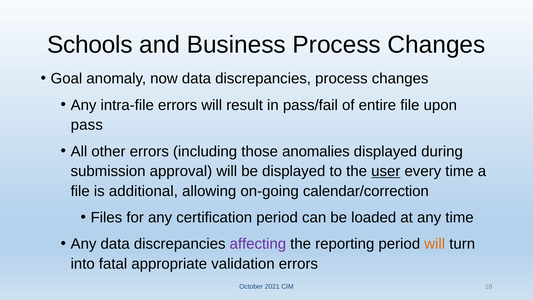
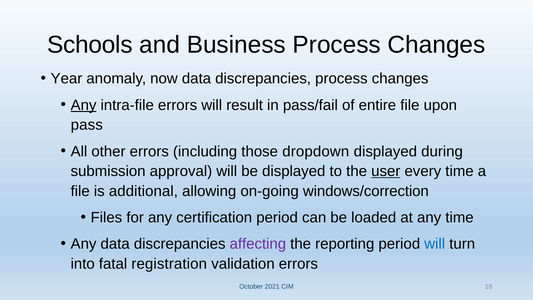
Goal: Goal -> Year (66, 79)
Any underline: none -> present (84, 105)
anomalies: anomalies -> dropdown (316, 151)
calendar/correction: calendar/correction -> windows/correction (366, 191)
will colour: orange -> blue (435, 244)
appropriate: appropriate -> registration (169, 264)
